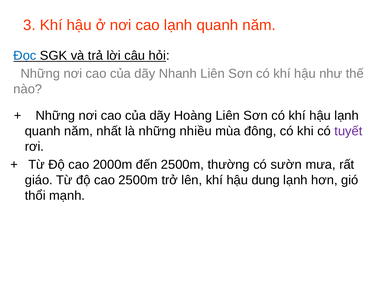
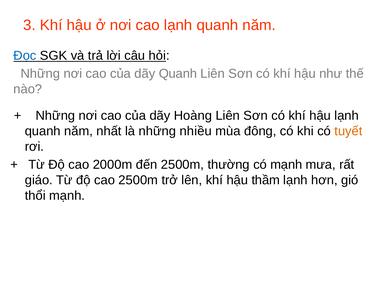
dãy Nhanh: Nhanh -> Quanh (178, 74)
tuyết colour: purple -> orange (348, 131)
có sườn: sườn -> mạnh (286, 165)
dung: dung -> thầm (266, 180)
